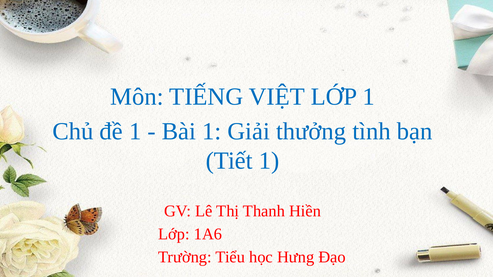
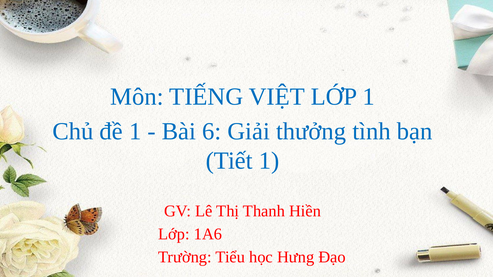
Bài 1: 1 -> 6 (212, 131)
